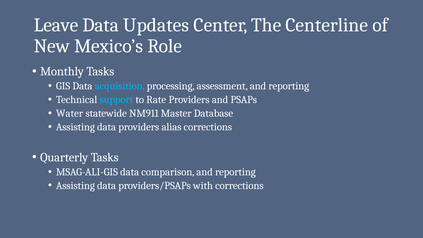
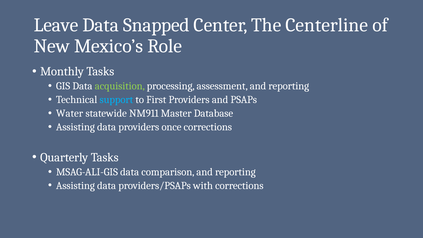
Updates: Updates -> Snapped (156, 25)
acquisition colour: light blue -> light green (120, 86)
Rate: Rate -> First (156, 100)
alias: alias -> once (171, 127)
